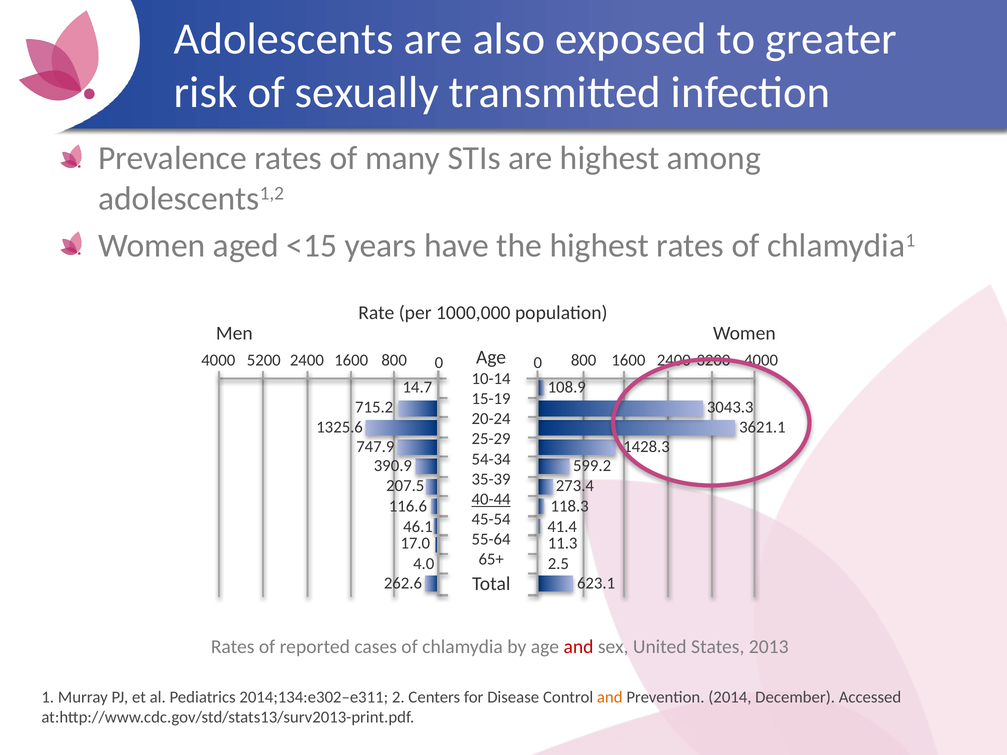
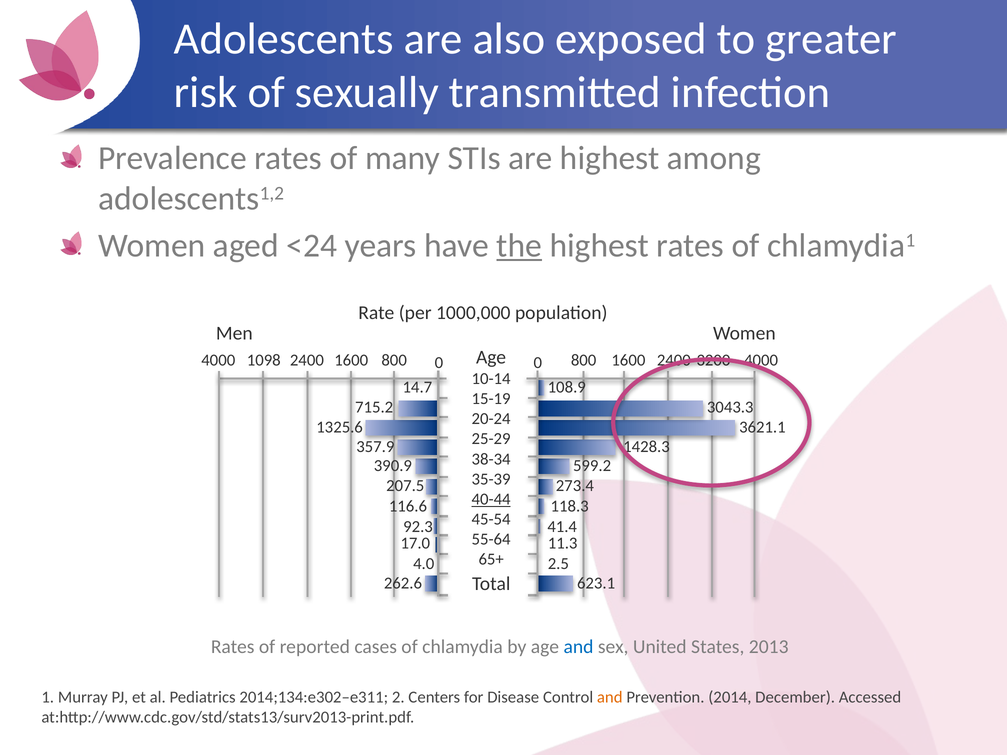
<15: <15 -> <24 (312, 246)
the underline: none -> present (519, 246)
5200: 5200 -> 1098 (264, 361)
747.9: 747.9 -> 357.9 (375, 447)
54-34: 54-34 -> 38-34 (491, 459)
46.1: 46.1 -> 92.3 (418, 527)
and colour: red -> blue (578, 647)
